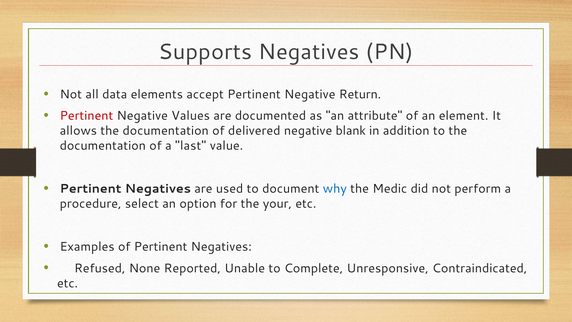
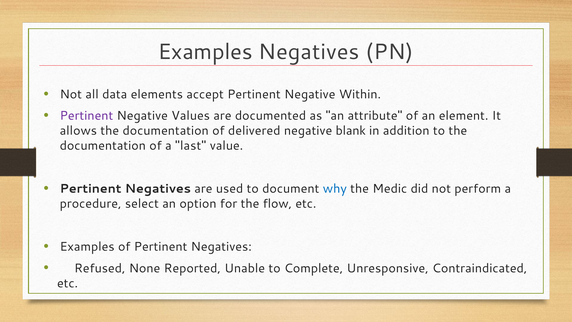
Supports: Supports -> Examples (205, 52)
Return: Return -> Within (360, 94)
Pertinent colour: red -> purple (86, 116)
your: your -> flow (277, 204)
